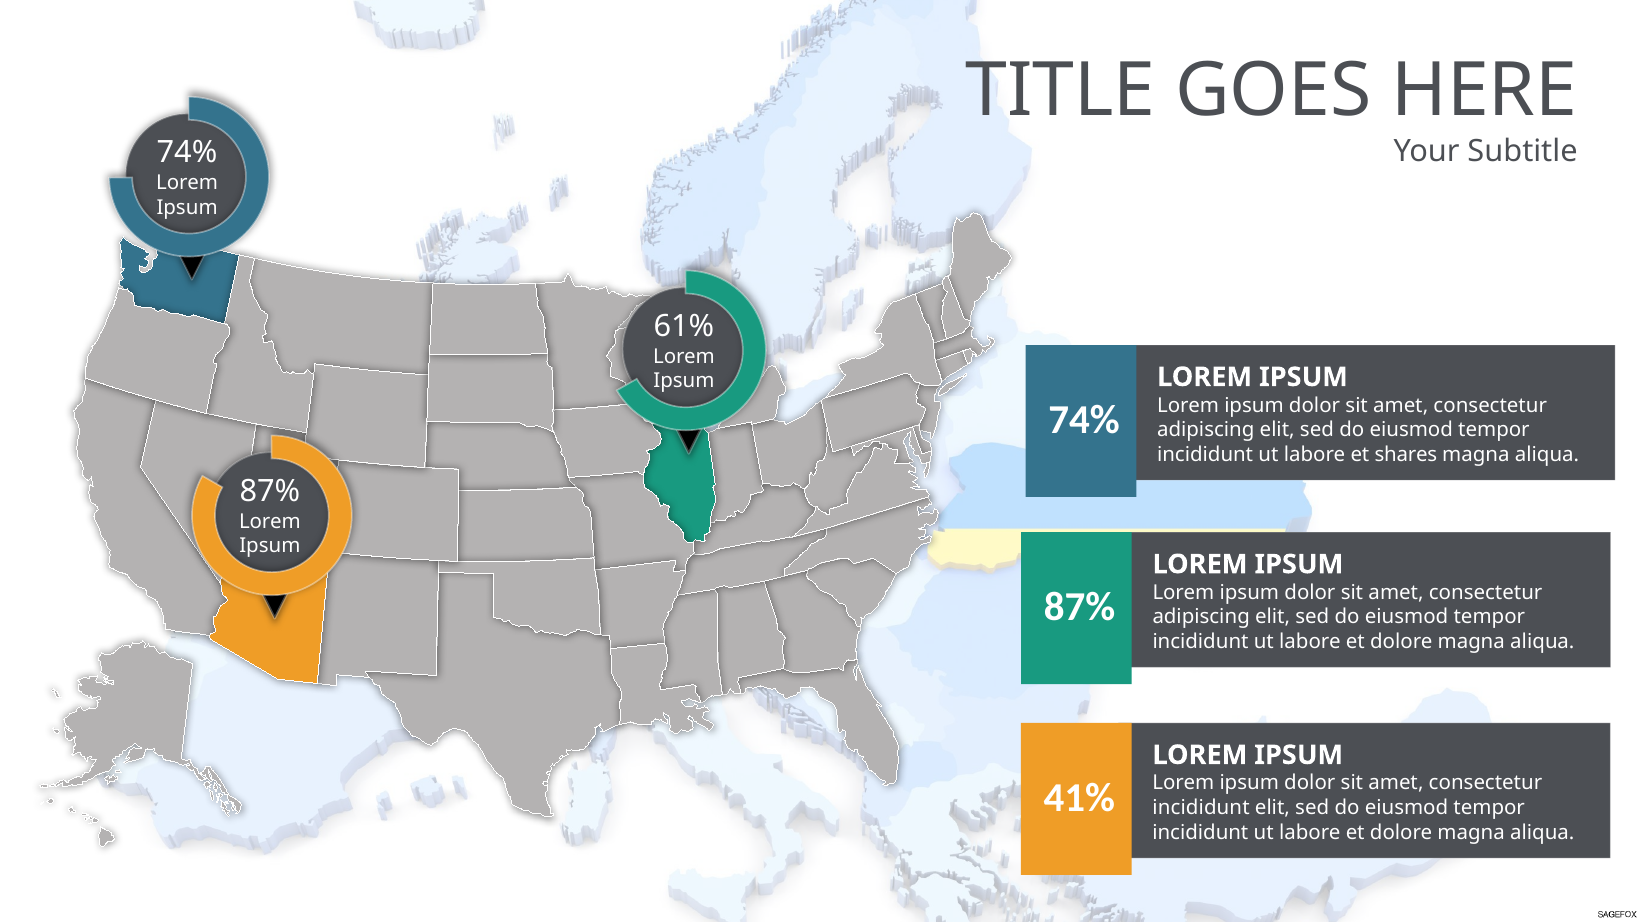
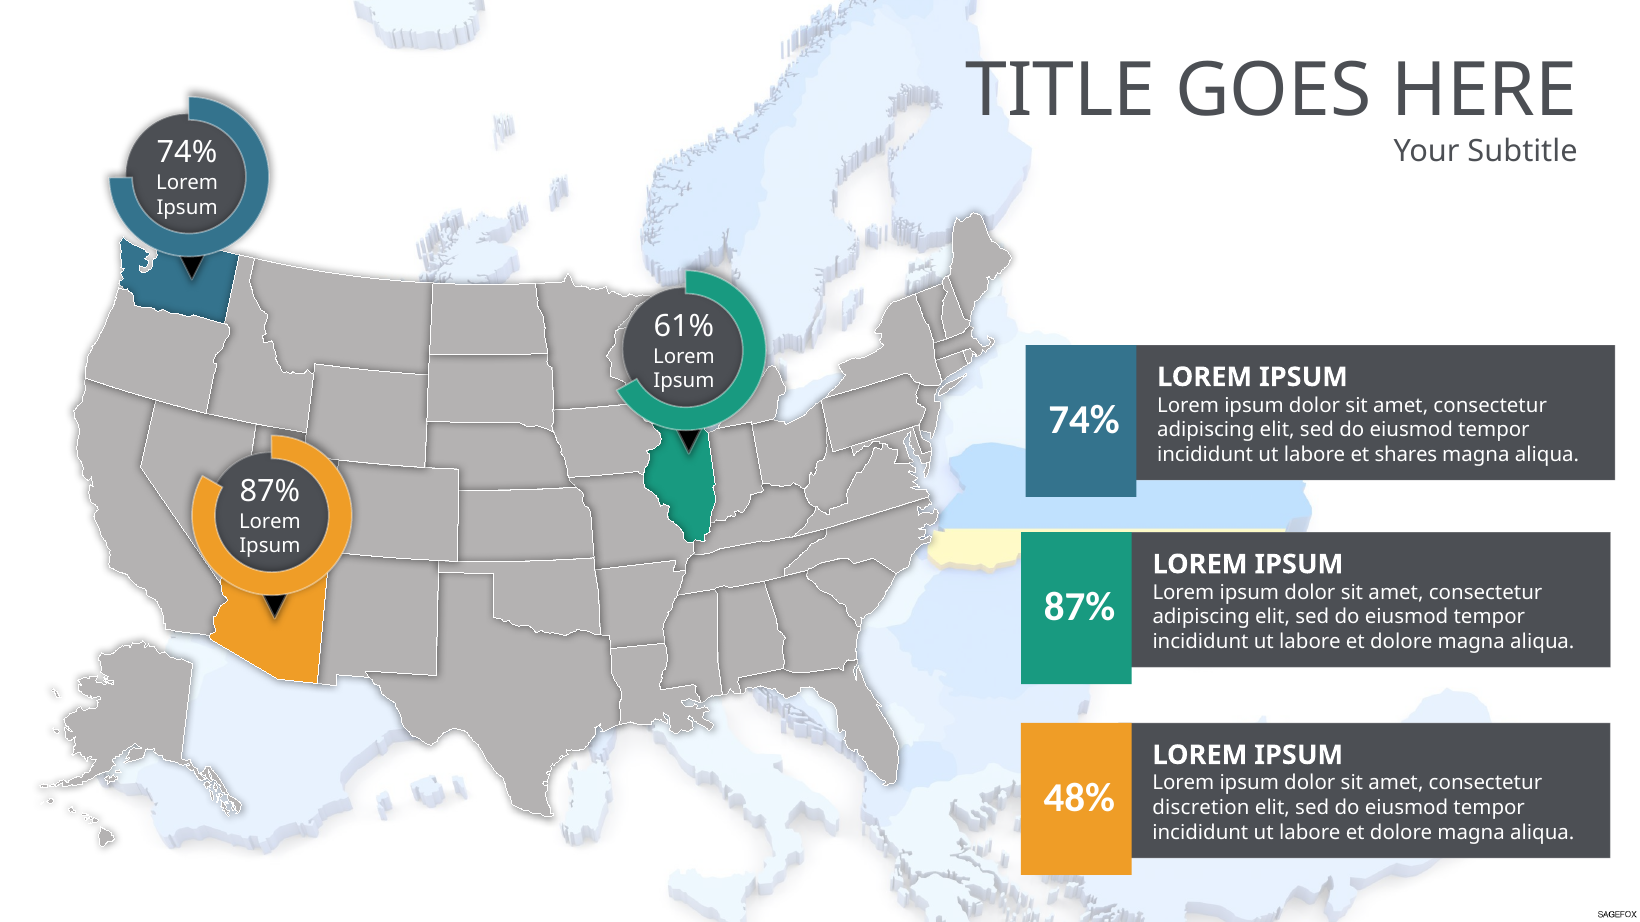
41%: 41% -> 48% (1079, 798)
incididunt: incididunt -> discretion (1201, 808)
